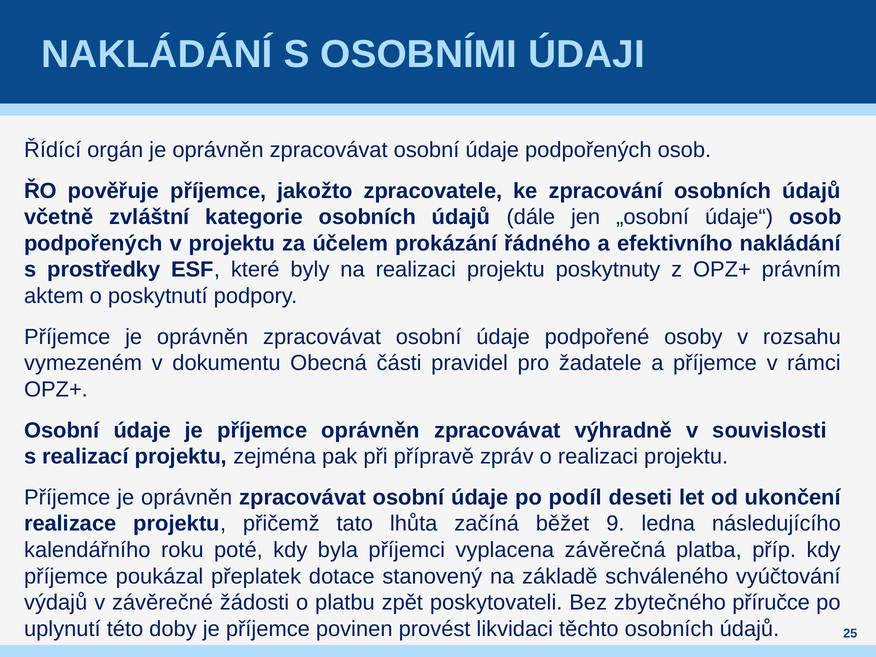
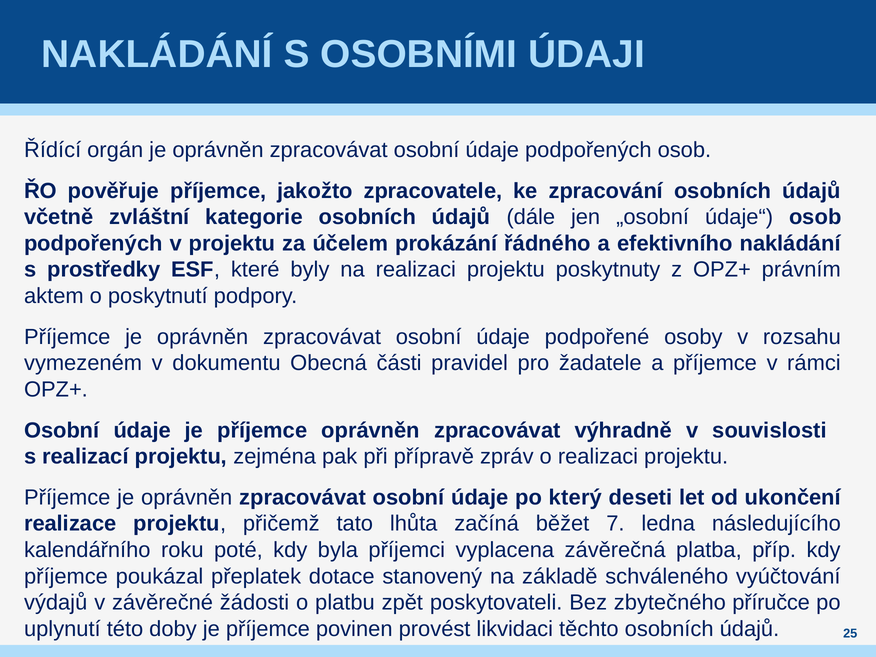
podíl: podíl -> který (575, 497)
9: 9 -> 7 (615, 524)
